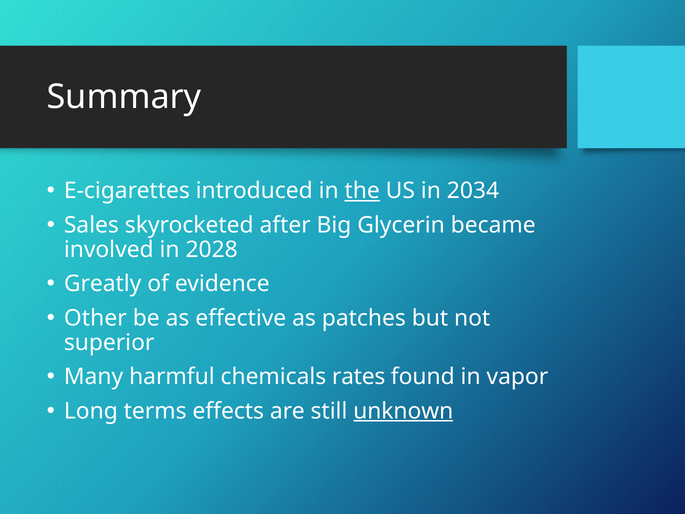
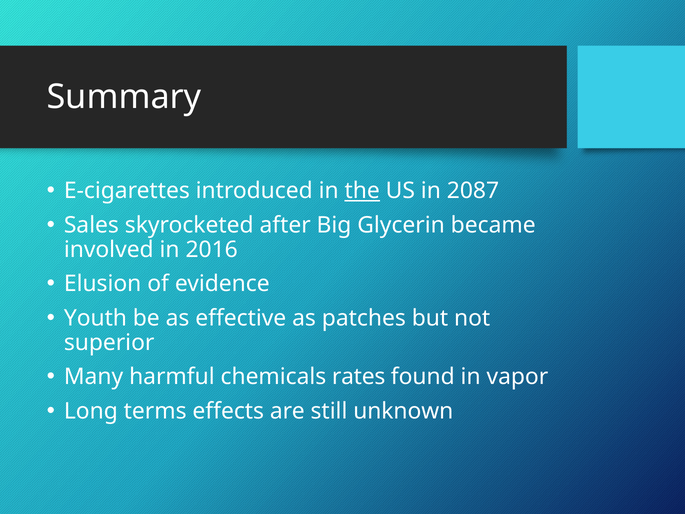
2034: 2034 -> 2087 (473, 191)
2028: 2028 -> 2016 (212, 249)
Greatly: Greatly -> Elusion (103, 284)
Other: Other -> Youth (95, 318)
unknown underline: present -> none (403, 411)
